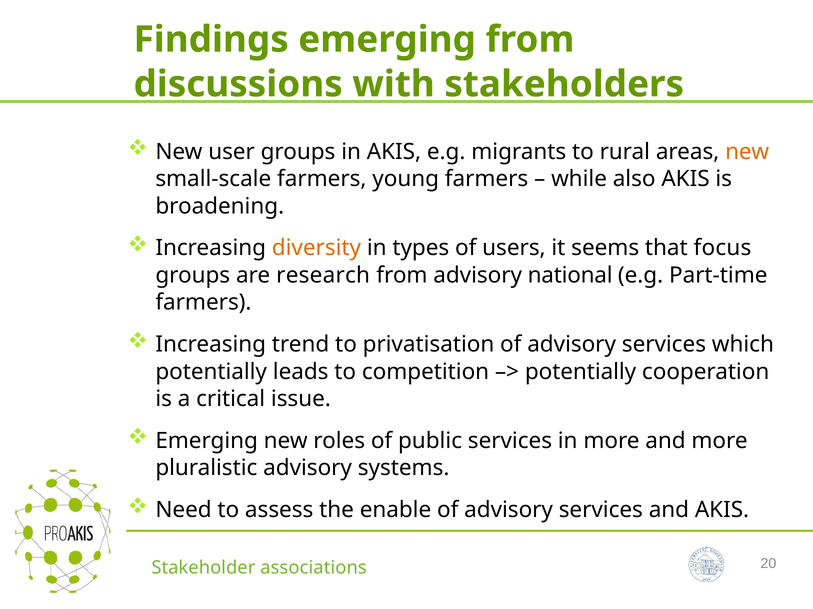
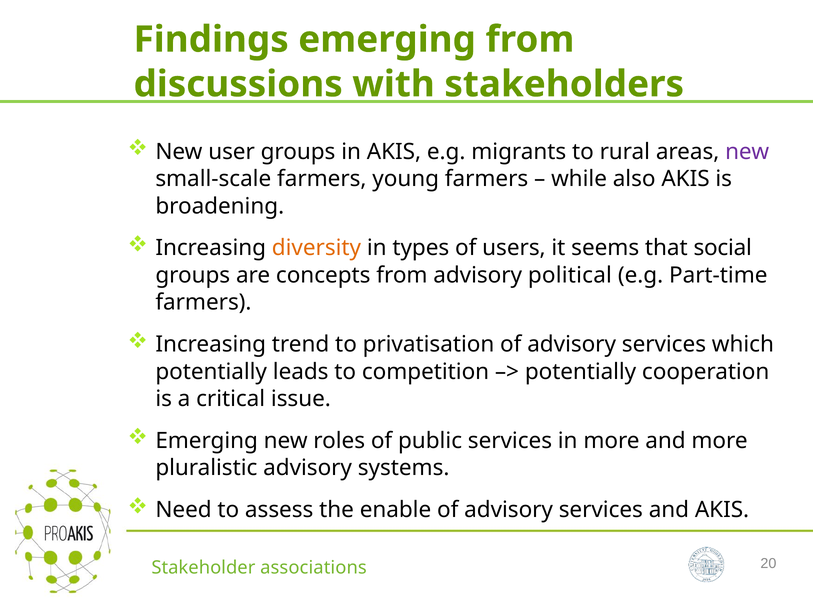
new colour: orange -> purple (747, 152)
focus: focus -> social (723, 248)
research: research -> concepts (323, 276)
national: national -> political (570, 276)
